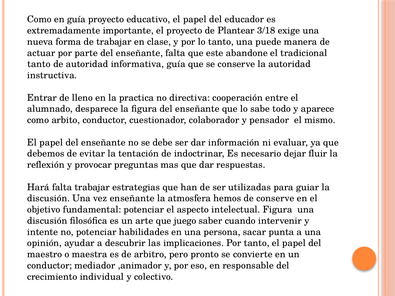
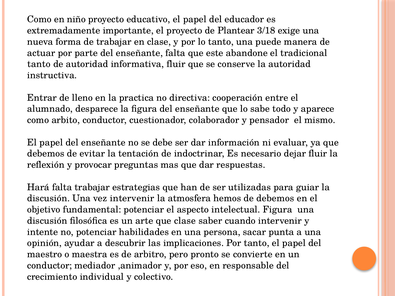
en guía: guía -> niño (76, 19)
informativa guía: guía -> fluir (176, 64)
vez enseñante: enseñante -> intervenir (132, 199)
de conserve: conserve -> debemos (275, 199)
que juego: juego -> clase (185, 221)
